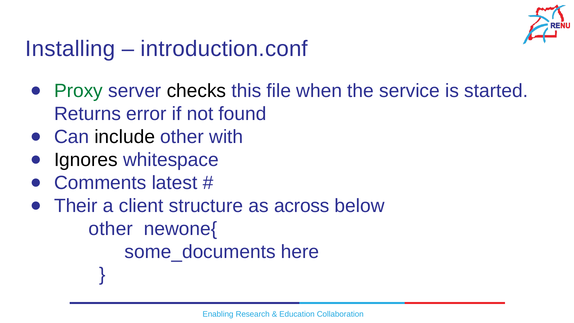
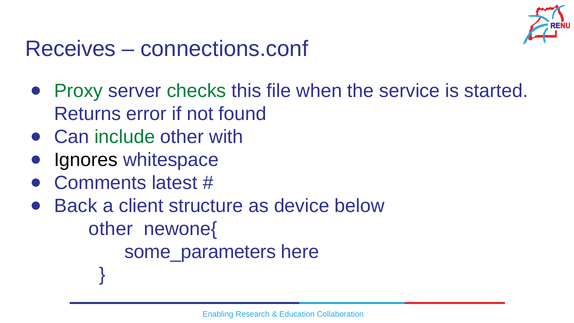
Installing: Installing -> Receives (71, 49)
introduction.conf: introduction.conf -> connections.conf (224, 49)
checks colour: black -> green (196, 91)
include colour: black -> green (125, 137)
Their: Their -> Back (76, 206)
across: across -> device (302, 206)
some_documents: some_documents -> some_parameters (200, 252)
